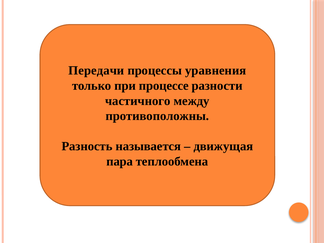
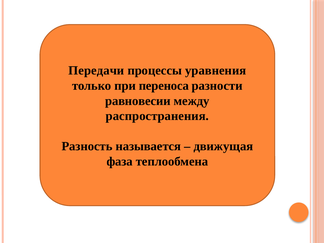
процессе: процессе -> переноса (164, 86)
частичного: частичного -> равновесии (138, 101)
противоположны: противоположны -> распространения (157, 116)
пара: пара -> фаза (120, 161)
